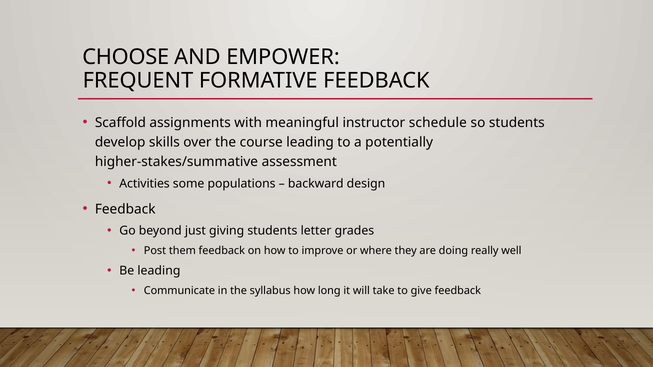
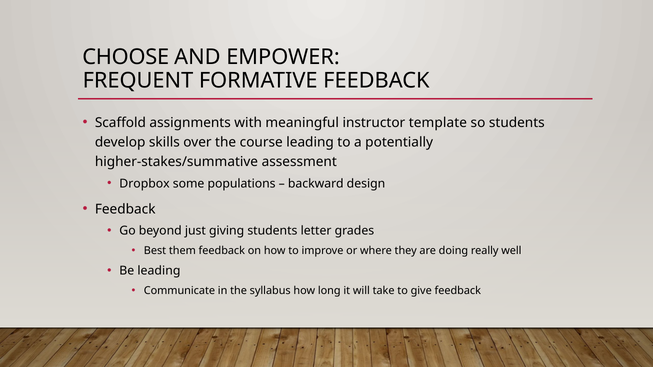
schedule: schedule -> template (438, 123)
Activities: Activities -> Dropbox (145, 184)
Post: Post -> Best (155, 251)
